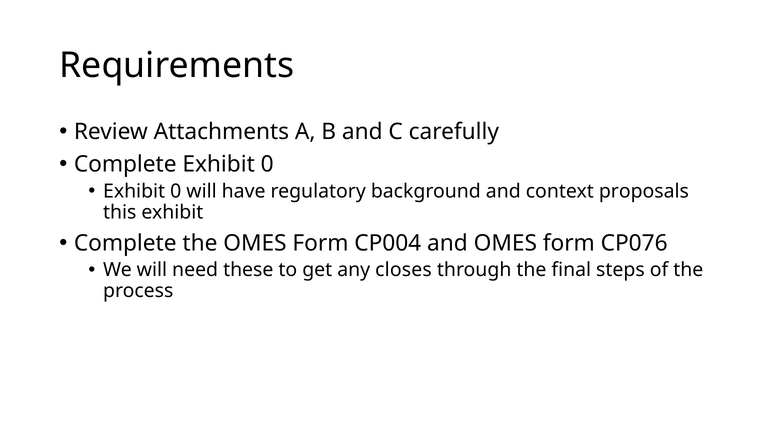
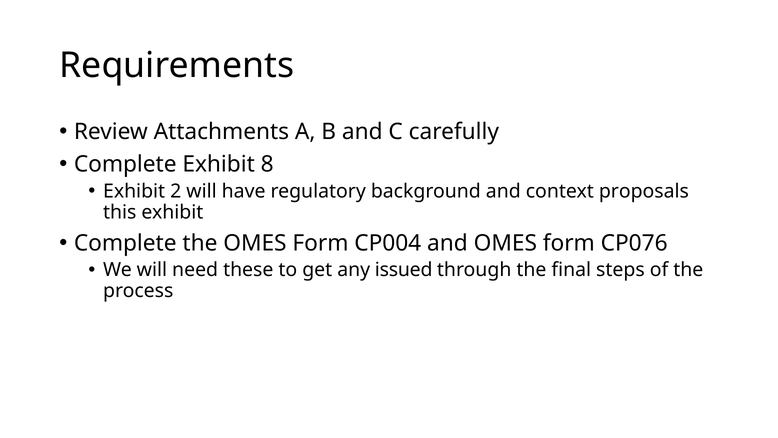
Complete Exhibit 0: 0 -> 8 (267, 164)
0: 0 -> 2 (176, 191)
closes: closes -> issued (404, 270)
